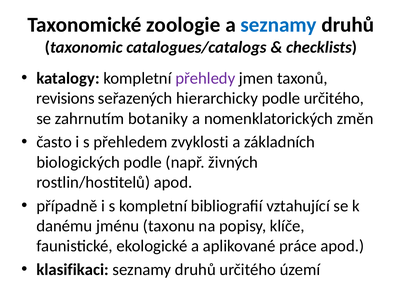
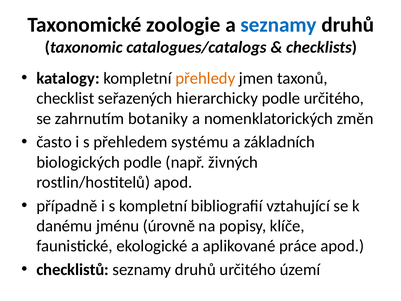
přehledy colour: purple -> orange (205, 78)
revisions: revisions -> checklist (65, 98)
zvyklosti: zvyklosti -> systému (200, 142)
taxonu: taxonu -> úrovně (169, 226)
klasifikaci: klasifikaci -> checklistů (73, 269)
